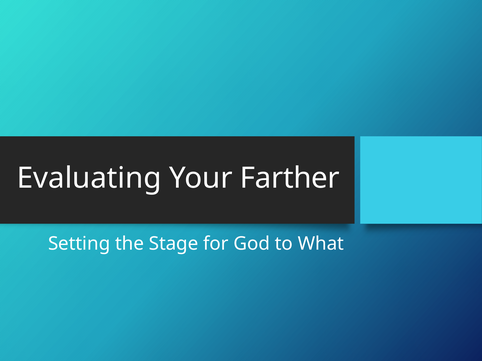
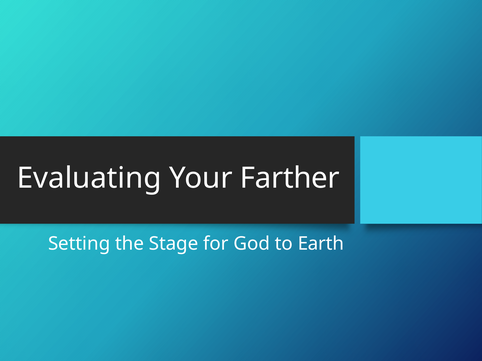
What: What -> Earth (321, 244)
